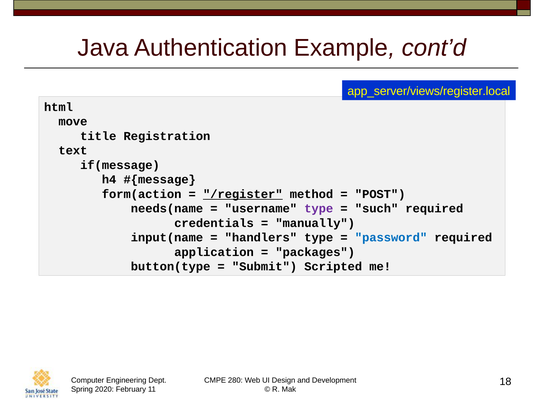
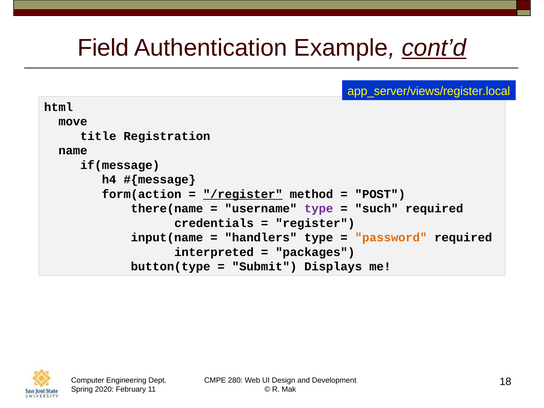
Java: Java -> Field (103, 48)
cont’d underline: none -> present (434, 48)
text: text -> name (73, 151)
needs(name: needs(name -> there(name (167, 209)
manually: manually -> register (315, 223)
password colour: blue -> orange (391, 238)
application: application -> interpreted (214, 252)
Scripted: Scripted -> Displays (333, 267)
